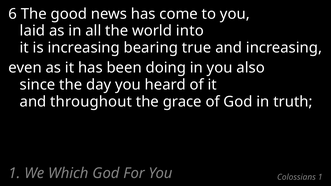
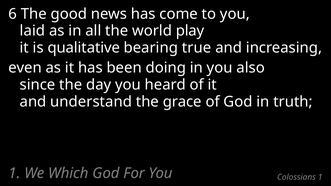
into: into -> play (190, 31)
is increasing: increasing -> qualitative (84, 48)
throughout: throughout -> understand (91, 102)
